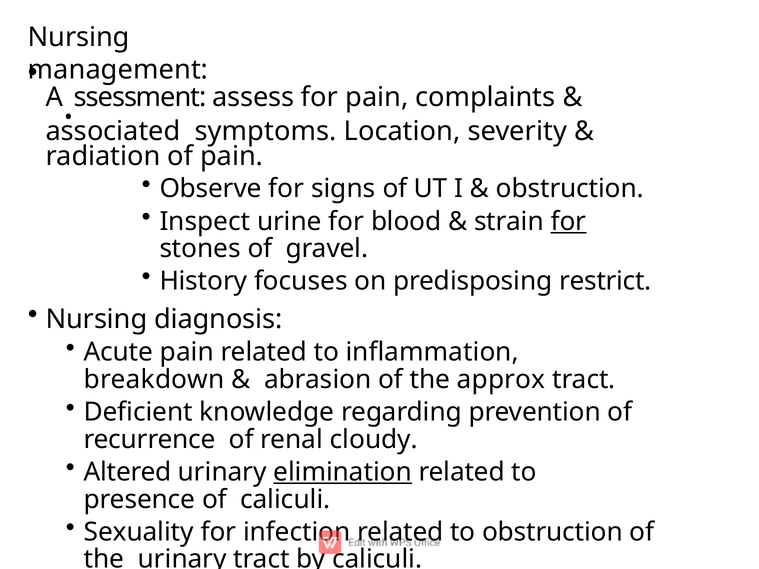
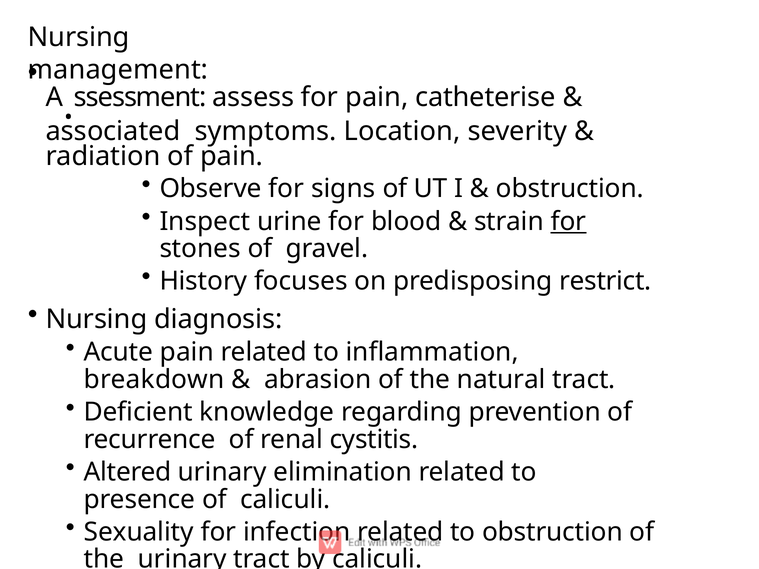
complaints: complaints -> catheterise (485, 97)
approx: approx -> natural (501, 379)
cloudy: cloudy -> cystitis (374, 439)
elimination underline: present -> none (343, 472)
